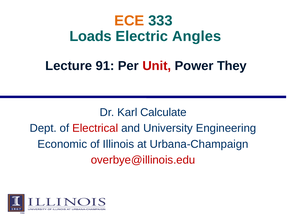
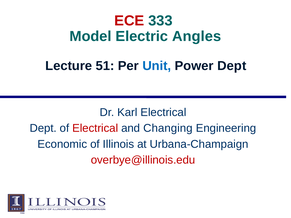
ECE colour: orange -> red (129, 21)
Loads: Loads -> Model (90, 36)
91: 91 -> 51 (105, 66)
Unit colour: red -> blue (157, 66)
Power They: They -> Dept (232, 66)
Karl Calculate: Calculate -> Electrical (163, 113)
University: University -> Changing (168, 128)
